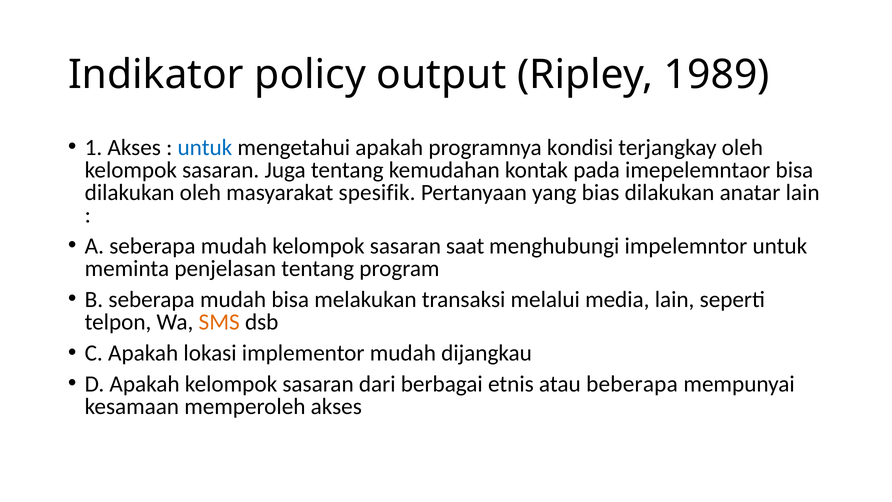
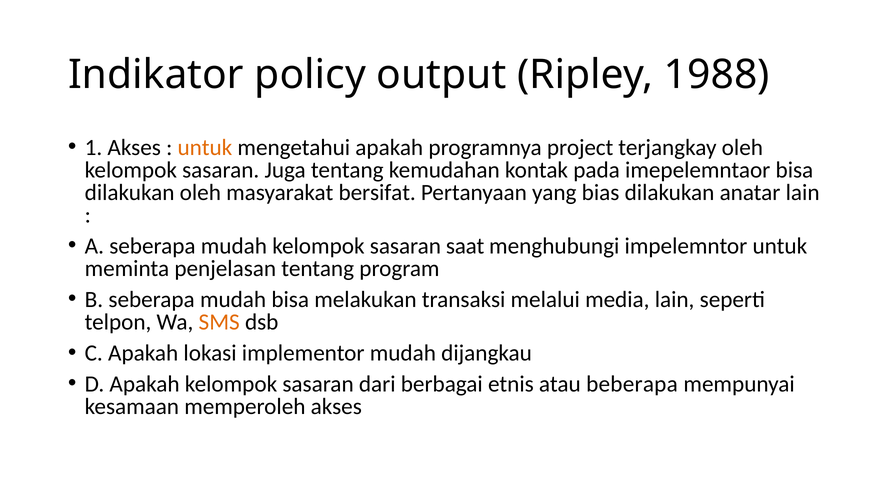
1989: 1989 -> 1988 (717, 75)
untuk colour: blue -> orange (205, 147)
kondisi: kondisi -> project (580, 147)
spesifik: spesifik -> bersifat (377, 192)
